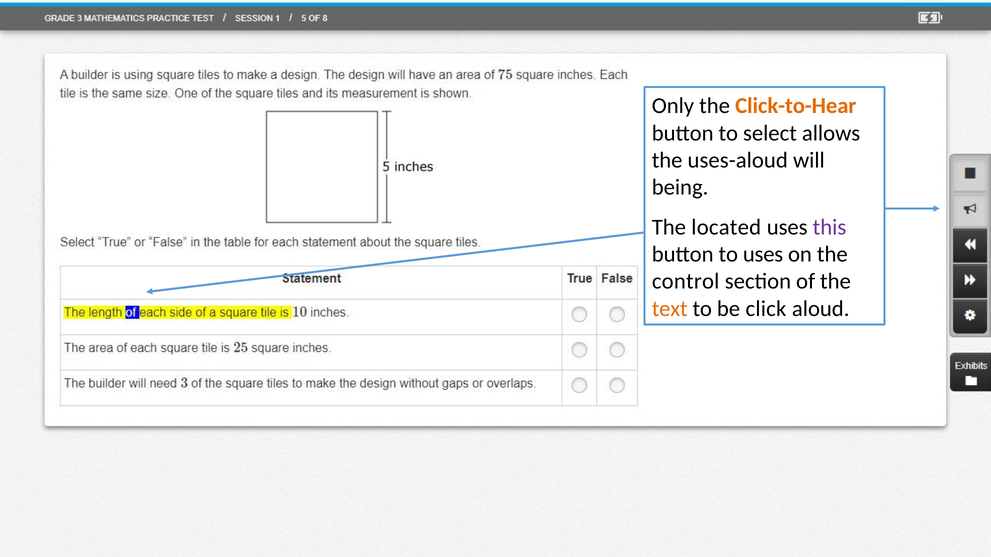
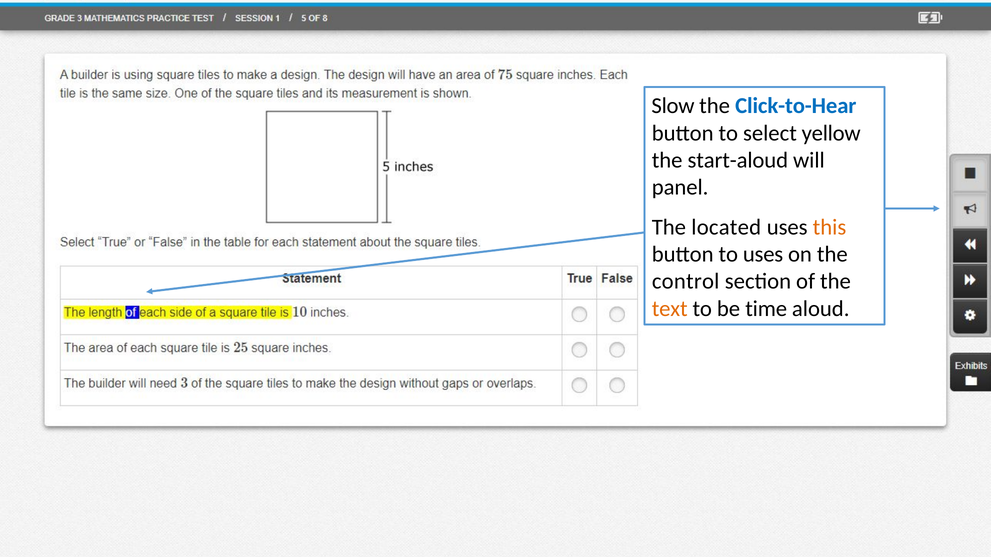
Only: Only -> Slow (673, 106)
Click-to-Hear colour: orange -> blue (796, 106)
allows: allows -> yellow (831, 133)
uses-aloud: uses-aloud -> start-aloud (738, 160)
being: being -> panel (680, 188)
this colour: purple -> orange (830, 227)
click: click -> time (766, 309)
